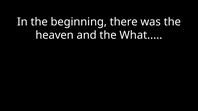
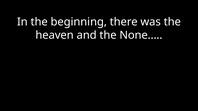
What: What -> None (141, 35)
